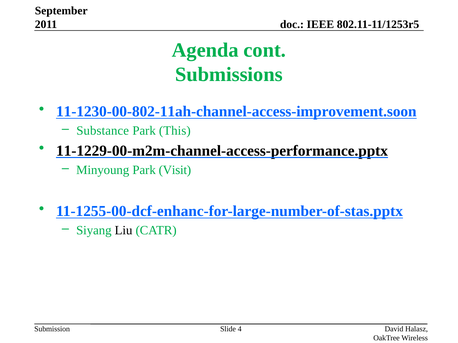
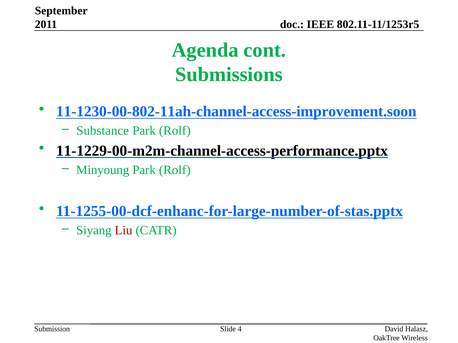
This: This -> Rolf (175, 131)
Minyoung Park Visit: Visit -> Rolf (175, 170)
Liu colour: black -> red (124, 231)
